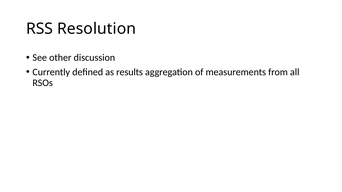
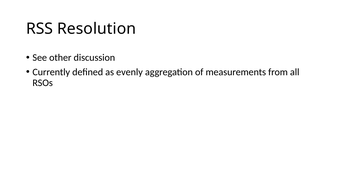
results: results -> evenly (130, 72)
